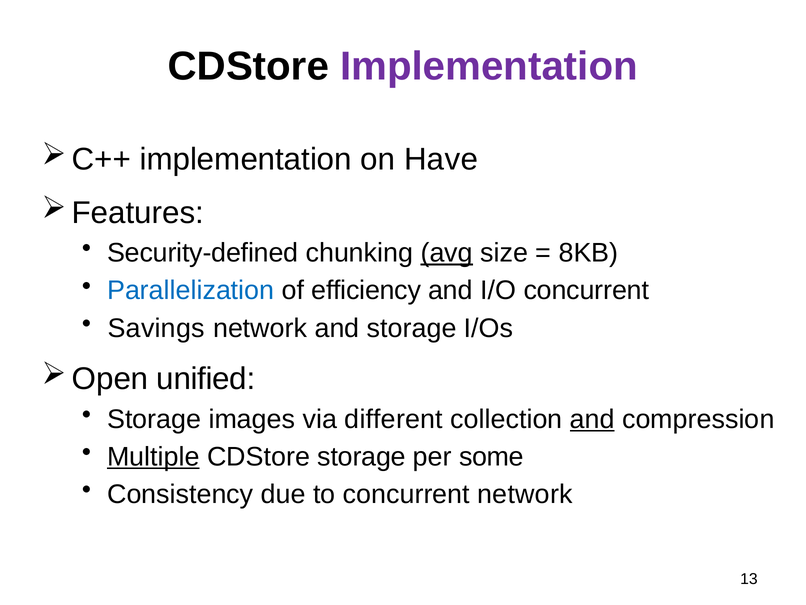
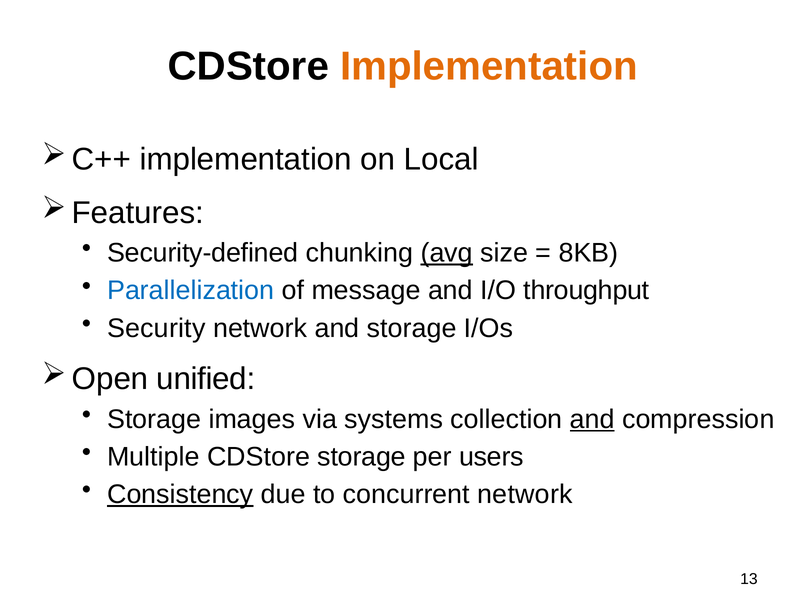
Implementation colour: purple -> orange (489, 67)
Have: Have -> Local (441, 159)
efficiency: efficiency -> message (366, 290)
I/O concurrent: concurrent -> throughput (586, 290)
Savings: Savings -> Security (156, 328)
different: different -> systems (394, 419)
Multiple underline: present -> none (153, 456)
some: some -> users (491, 456)
Consistency underline: none -> present (180, 494)
